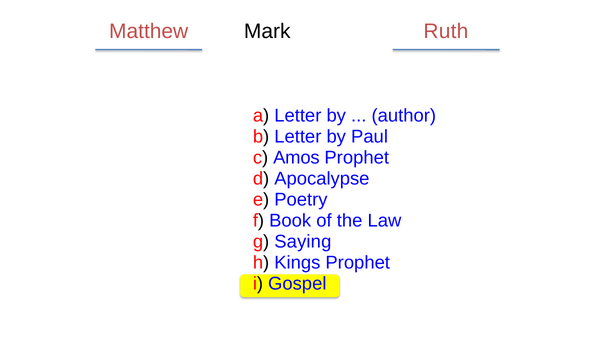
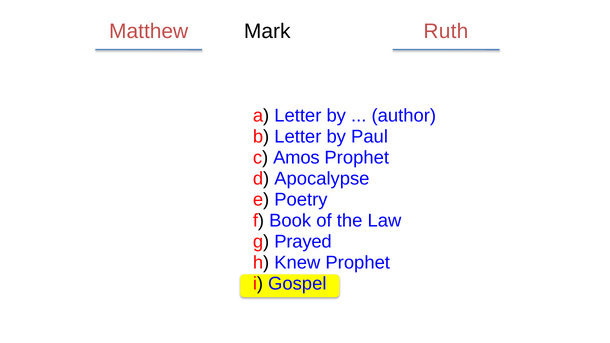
Saying: Saying -> Prayed (303, 242)
Kings: Kings -> Knew (297, 263)
